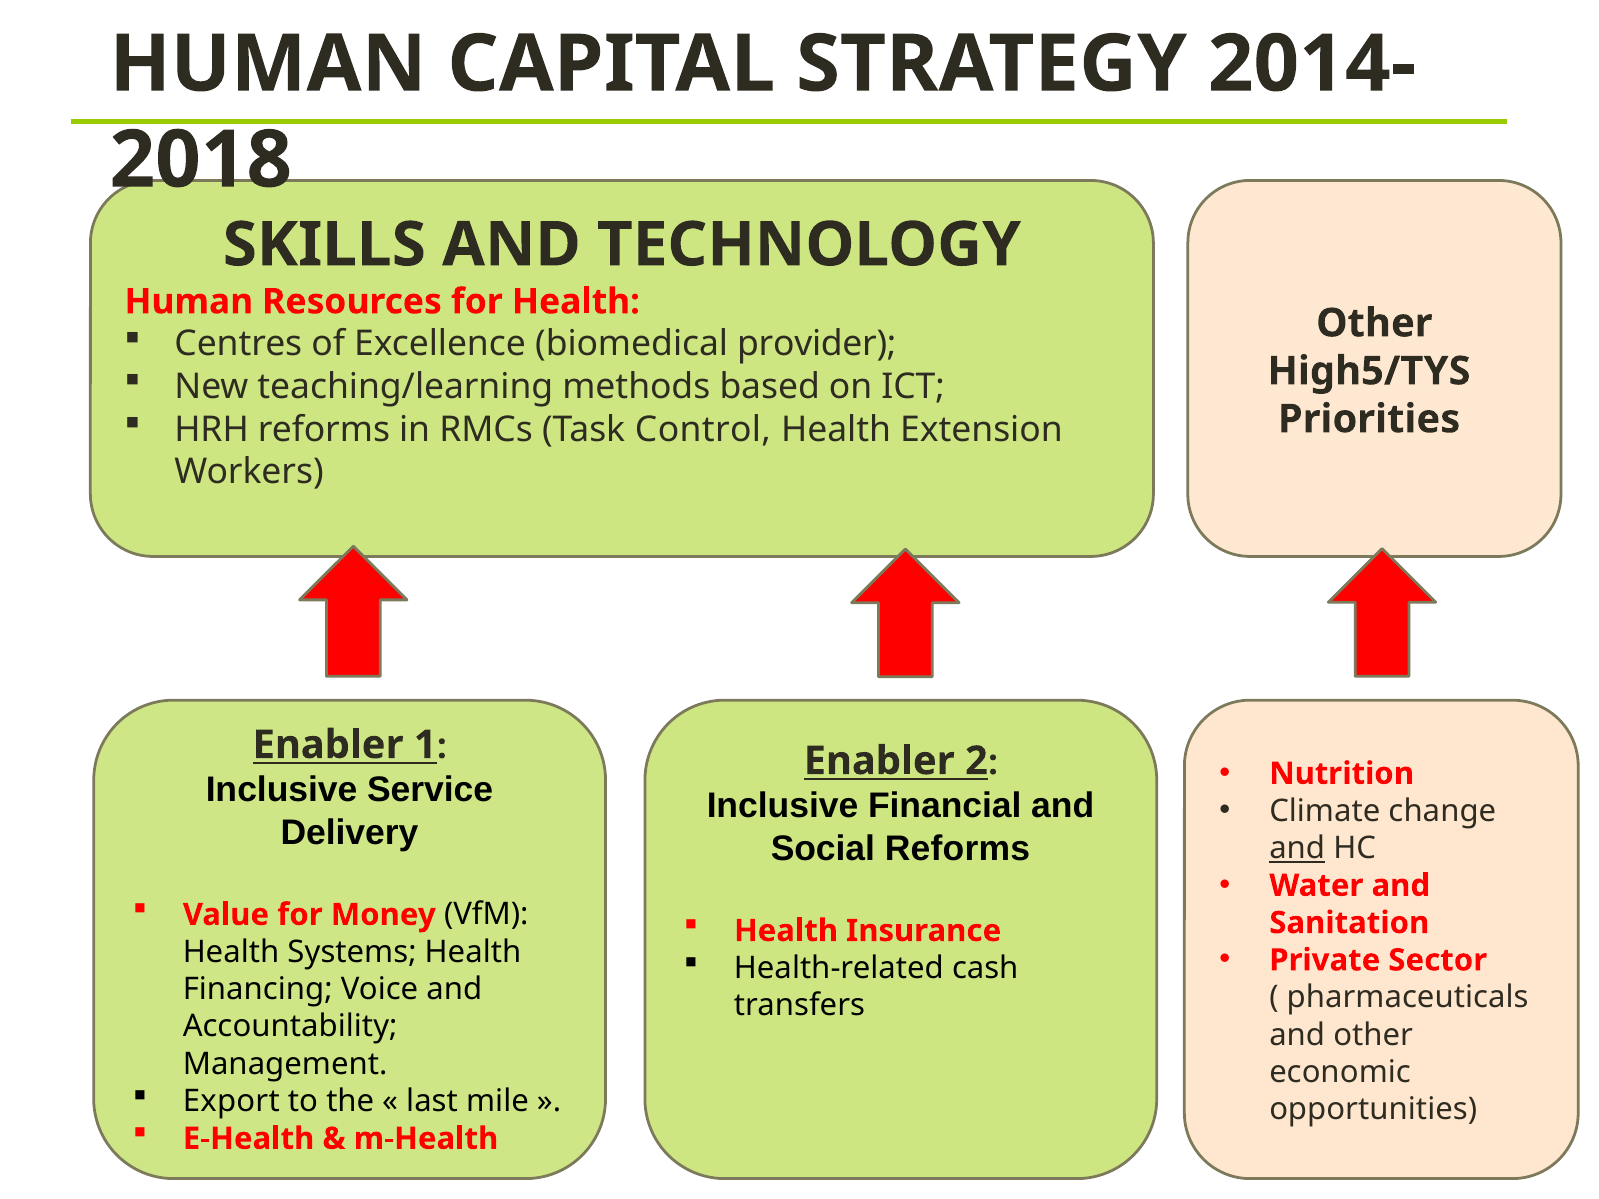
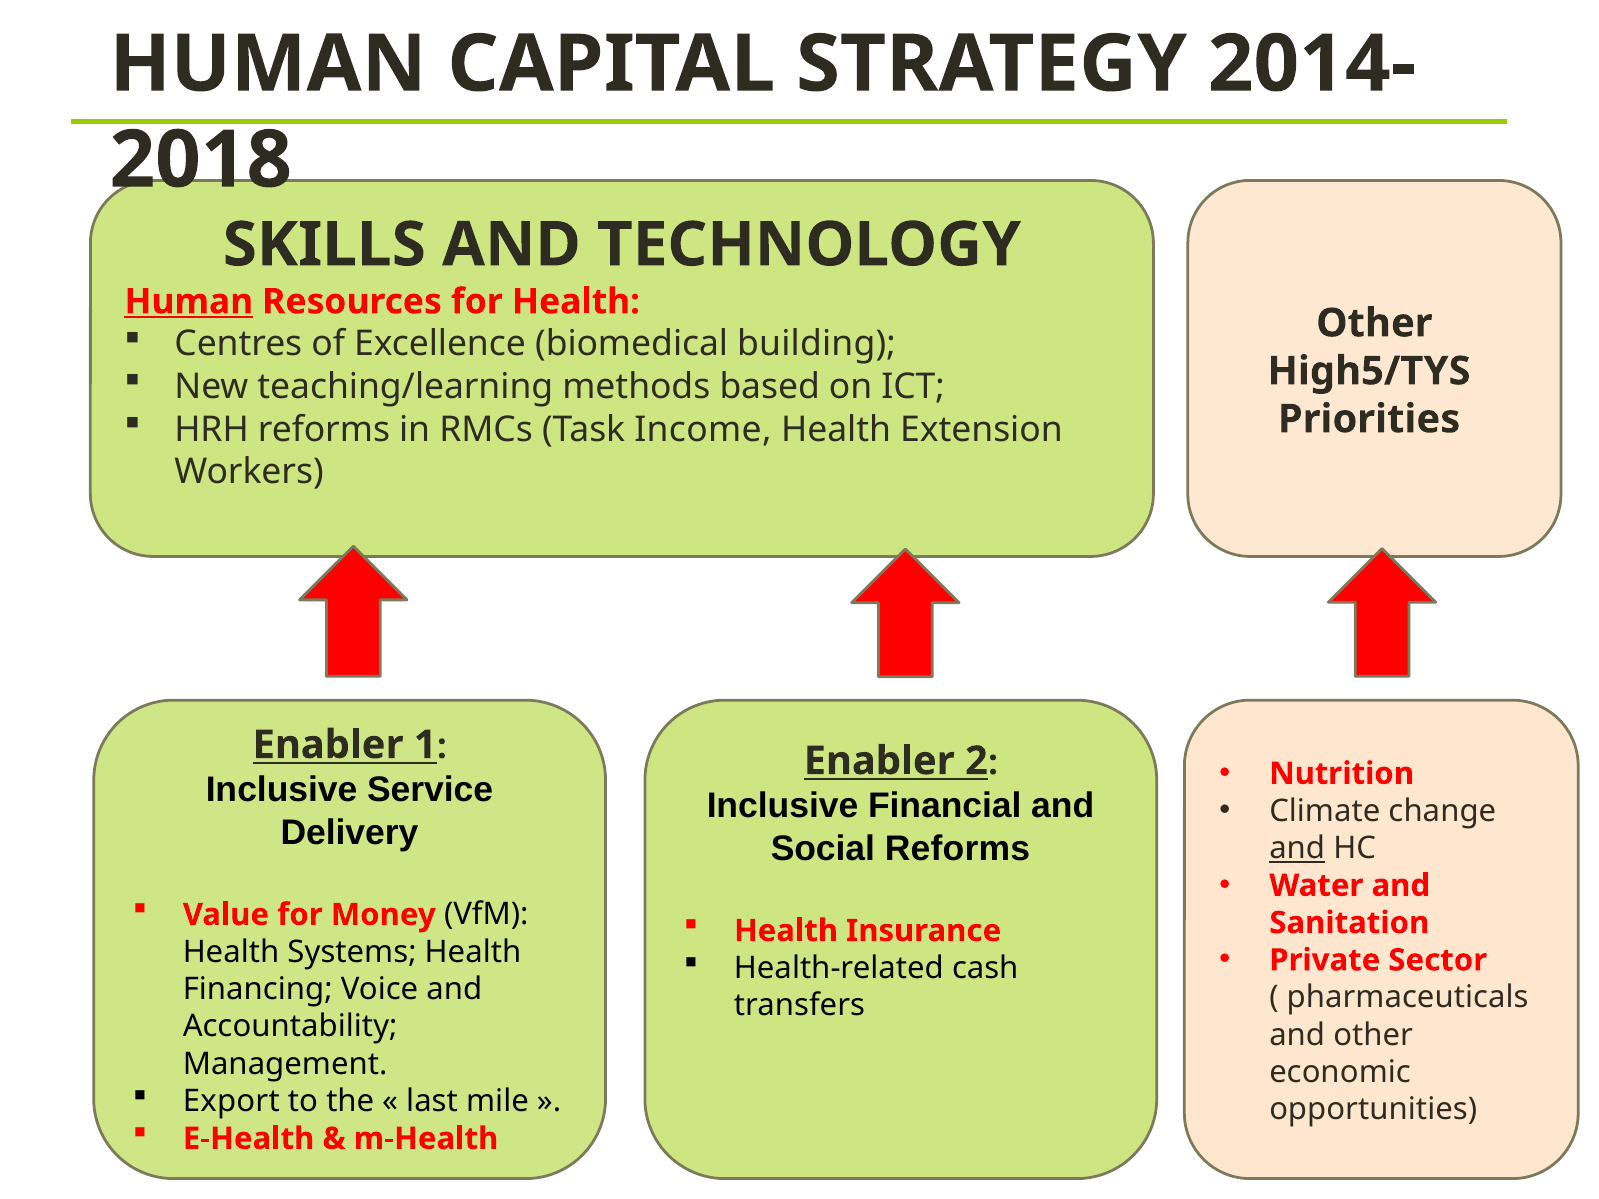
Human underline: none -> present (189, 302)
provider: provider -> building (817, 344)
Control: Control -> Income (703, 430)
